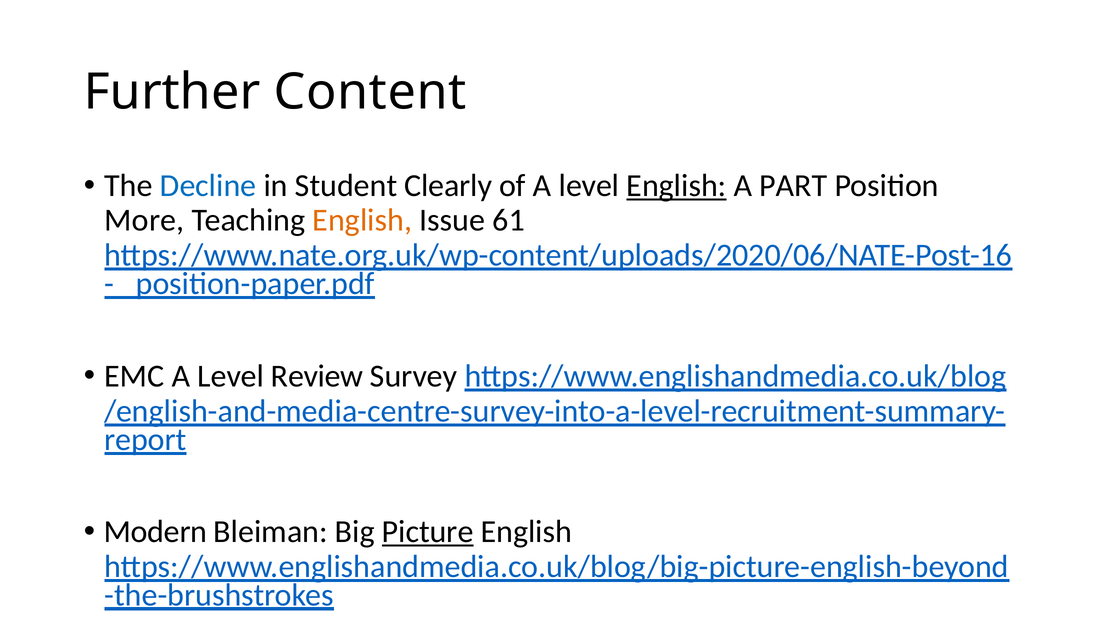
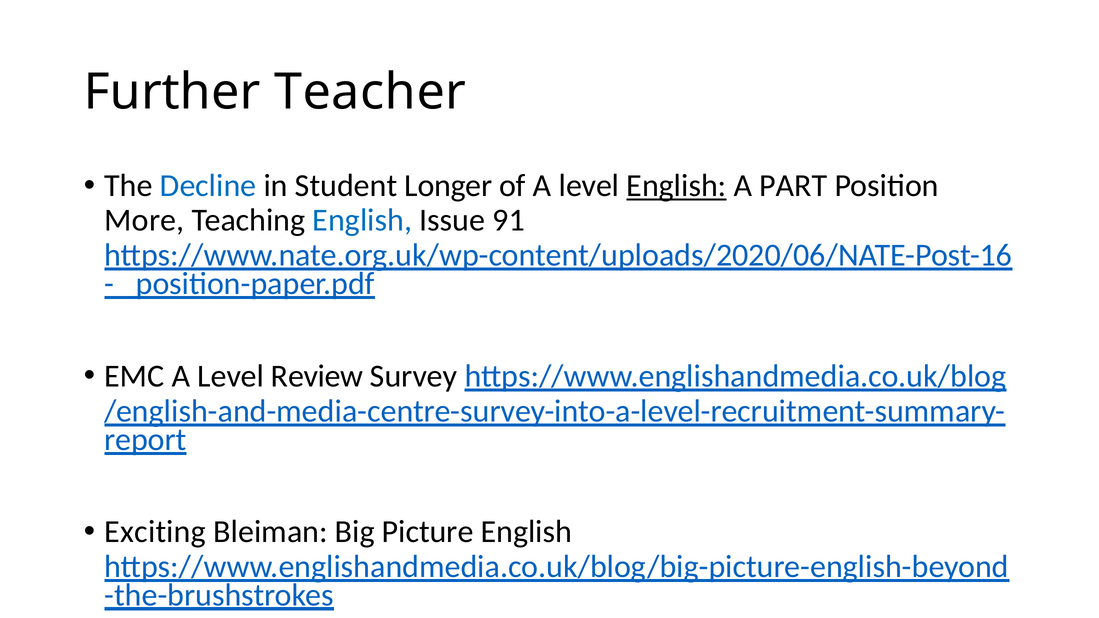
Content: Content -> Teacher (370, 92)
Clearly: Clearly -> Longer (448, 186)
English colour: orange -> blue (362, 220)
61: 61 -> 91 (509, 220)
Modern: Modern -> Exciting (155, 532)
Picture underline: present -> none (428, 532)
